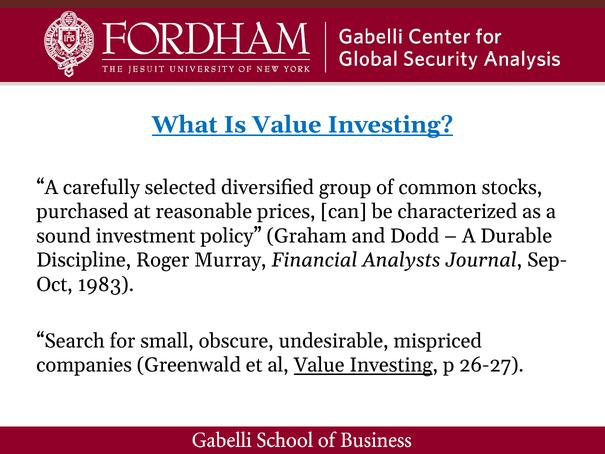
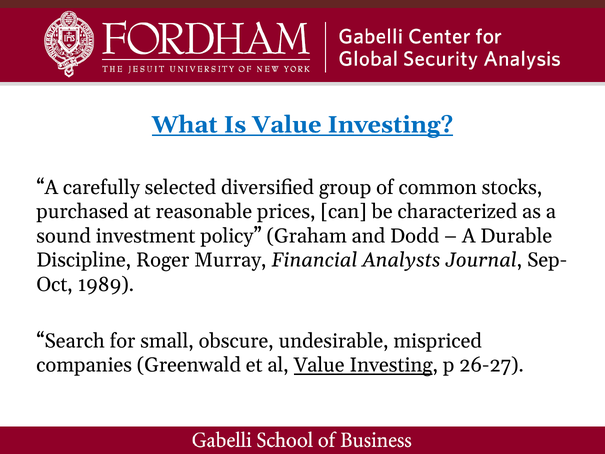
1983: 1983 -> 1989 (106, 284)
